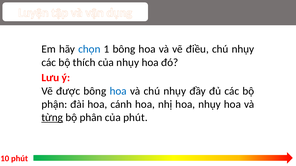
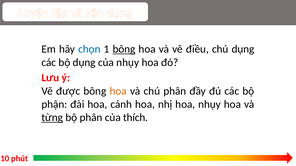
bông underline: none -> present (124, 49)
nhụy: nhụy -> dụng (243, 49)
bộ thích: thích -> dụng (84, 63)
hoa colour: blue -> orange (118, 91)
và chú nhụy: nhụy -> phân (175, 91)
của phút: phút -> thích (136, 118)
